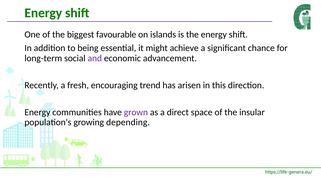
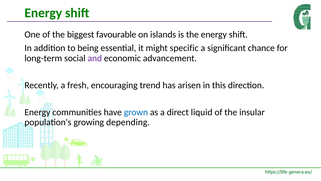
achieve: achieve -> specific (184, 48)
grown colour: purple -> blue (136, 112)
space: space -> liquid (202, 112)
